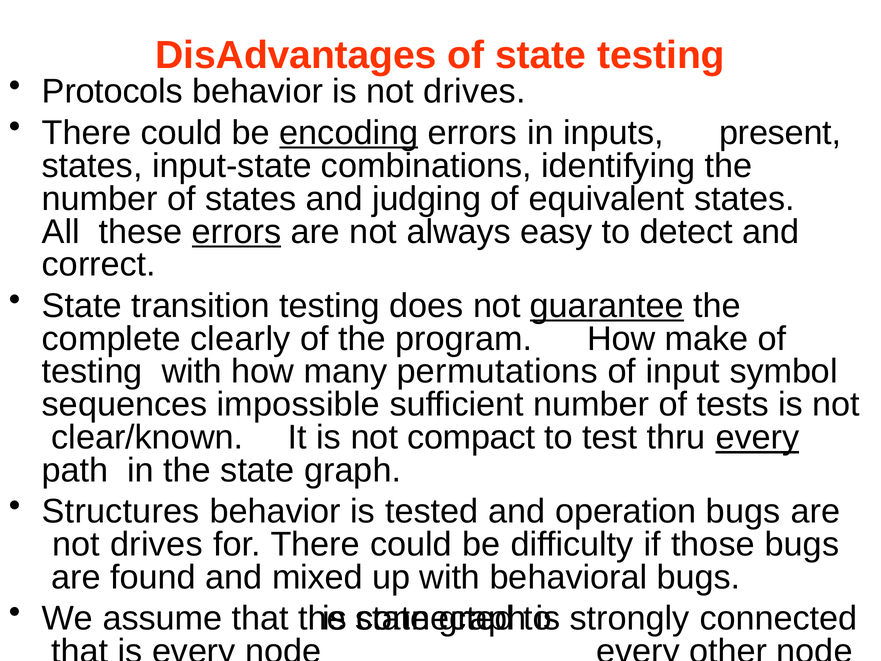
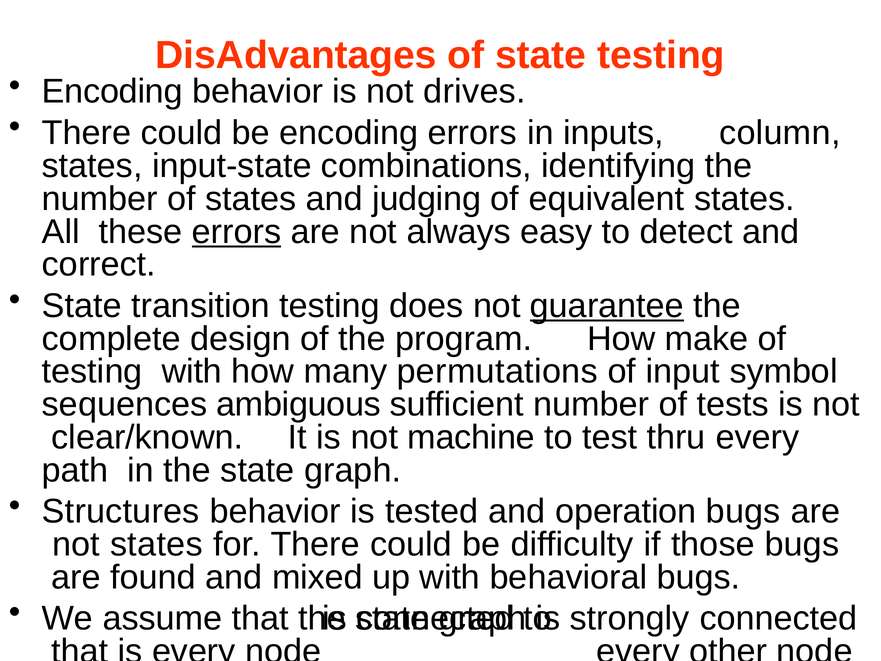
Protocols: Protocols -> Encoding (112, 92)
encoding underline: present -> none (349, 133)
present: present -> column (780, 133)
clearly: clearly -> design (240, 339)
impossible: impossible -> ambiguous (299, 404)
compact: compact -> machine (471, 437)
every underline: present -> none (757, 437)
drives: drives -> states (156, 544)
